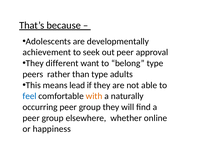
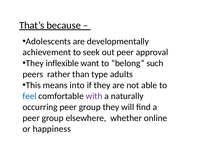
different: different -> inflexible (62, 63)
belong type: type -> such (155, 63)
lead: lead -> into (77, 85)
with colour: orange -> purple (94, 96)
